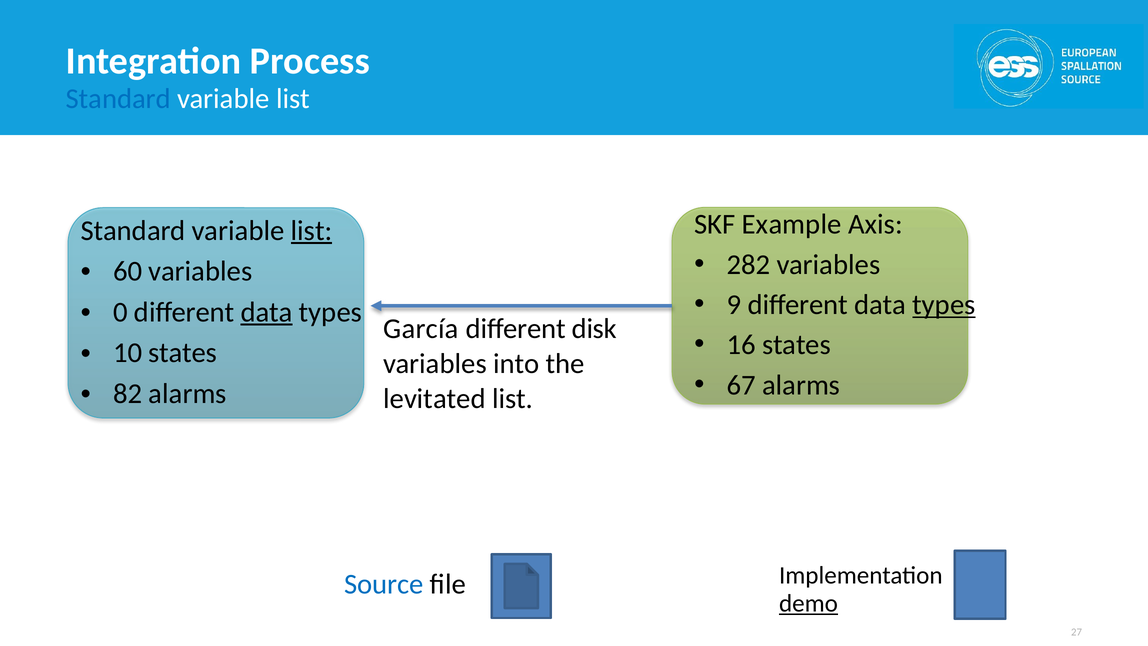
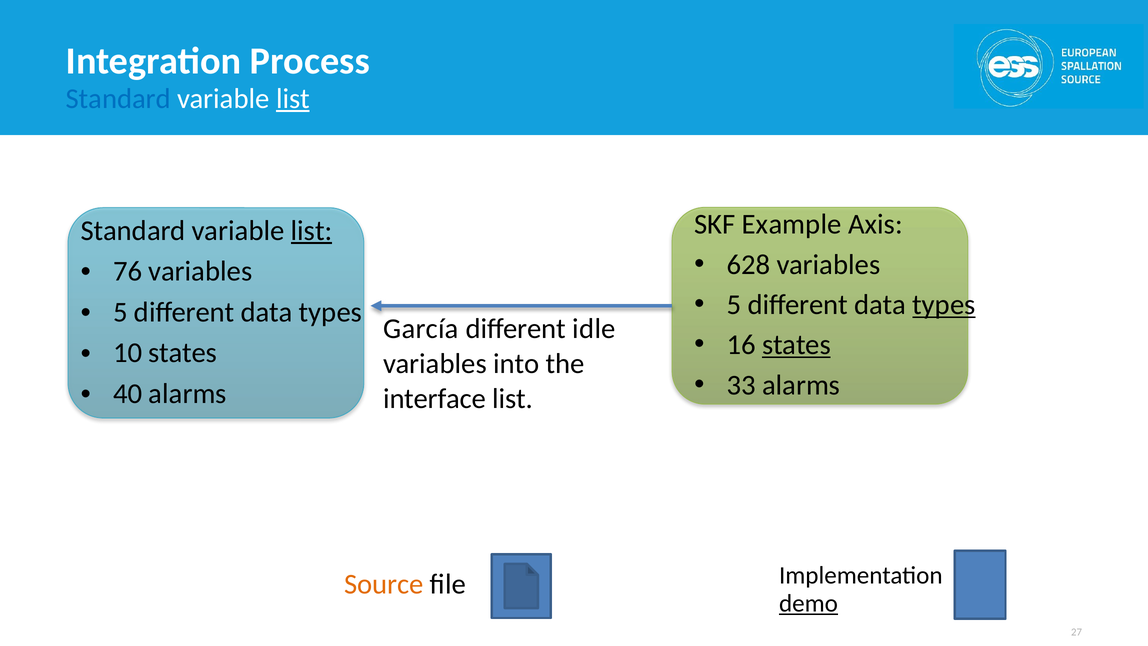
list underline: none -> present (293, 99)
282: 282 -> 628 (748, 265)
60: 60 -> 76 (128, 271)
9: 9 -> 5 (734, 305)
0: 0 -> 5 (120, 312)
data underline: present -> none (267, 312)
disk: disk -> idle (594, 329)
states underline: none -> present (796, 345)
67: 67 -> 33 (741, 385)
82: 82 -> 40 (128, 393)
levitated: levitated -> interface (435, 399)
Source colour: blue -> orange (384, 584)
